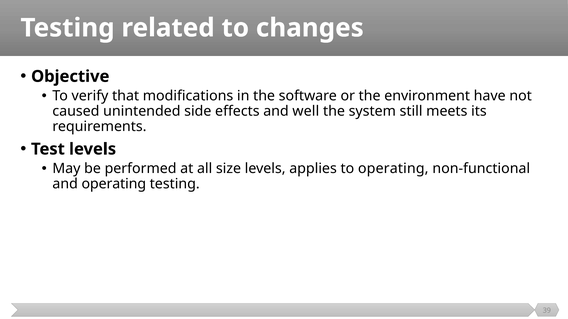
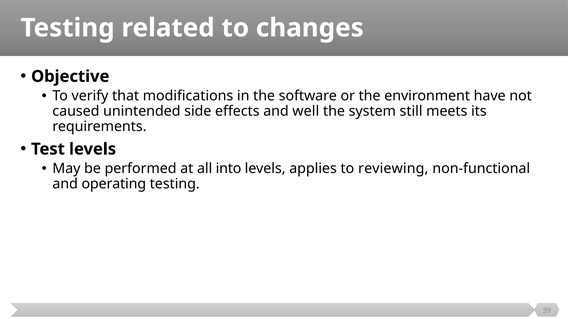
size: size -> into (229, 169)
to operating: operating -> reviewing (393, 169)
